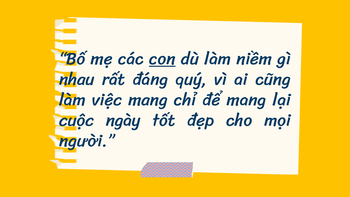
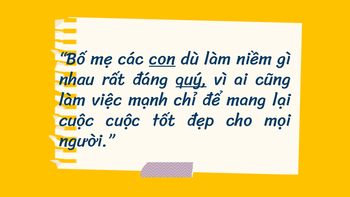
quý underline: none -> present (191, 79)
việc mang: mang -> mạnh (148, 100)
cuộc ngày: ngày -> cuộc (123, 120)
